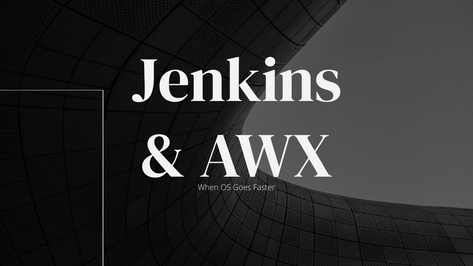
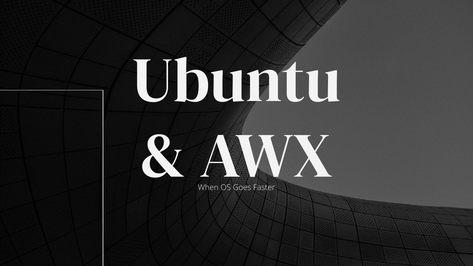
Jenkins: Jenkins -> Ubuntu (237, 80)
